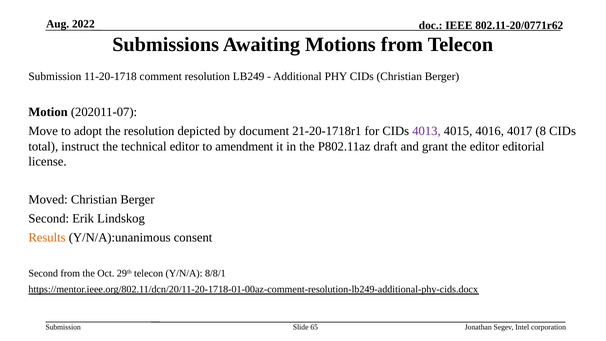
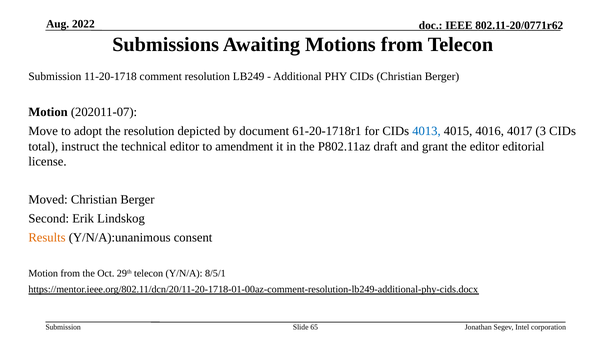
21-20-1718r1: 21-20-1718r1 -> 61-20-1718r1 (327, 131)
4013 colour: purple -> blue (426, 131)
8: 8 -> 3 (541, 131)
Second: Second -> Motion (43, 274)
8/8/1: 8/8/1 -> 8/5/1 (215, 274)
